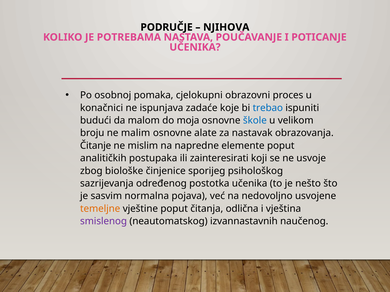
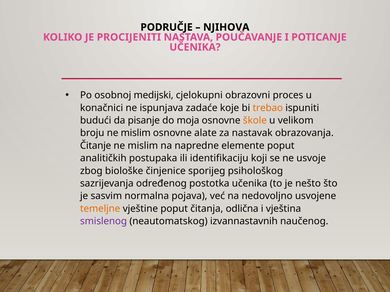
POTREBAMA: POTREBAMA -> PROCIJENITI (129, 37)
pomaka: pomaka -> medijski (154, 95)
trebao colour: blue -> orange (268, 108)
malom: malom -> pisanje (144, 121)
škole colour: blue -> orange (255, 121)
broju ne malim: malim -> mislim (136, 133)
zainteresirati: zainteresirati -> identifikaciju (219, 158)
